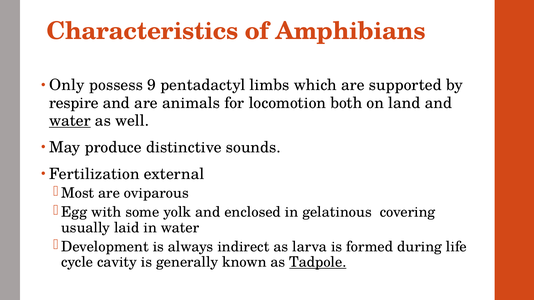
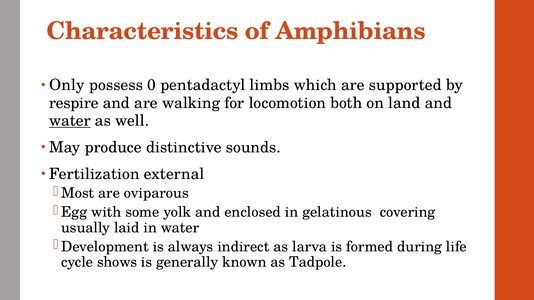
9: 9 -> 0 (152, 85)
animals: animals -> walking (191, 103)
cavity: cavity -> shows (117, 263)
Tadpole underline: present -> none (318, 263)
